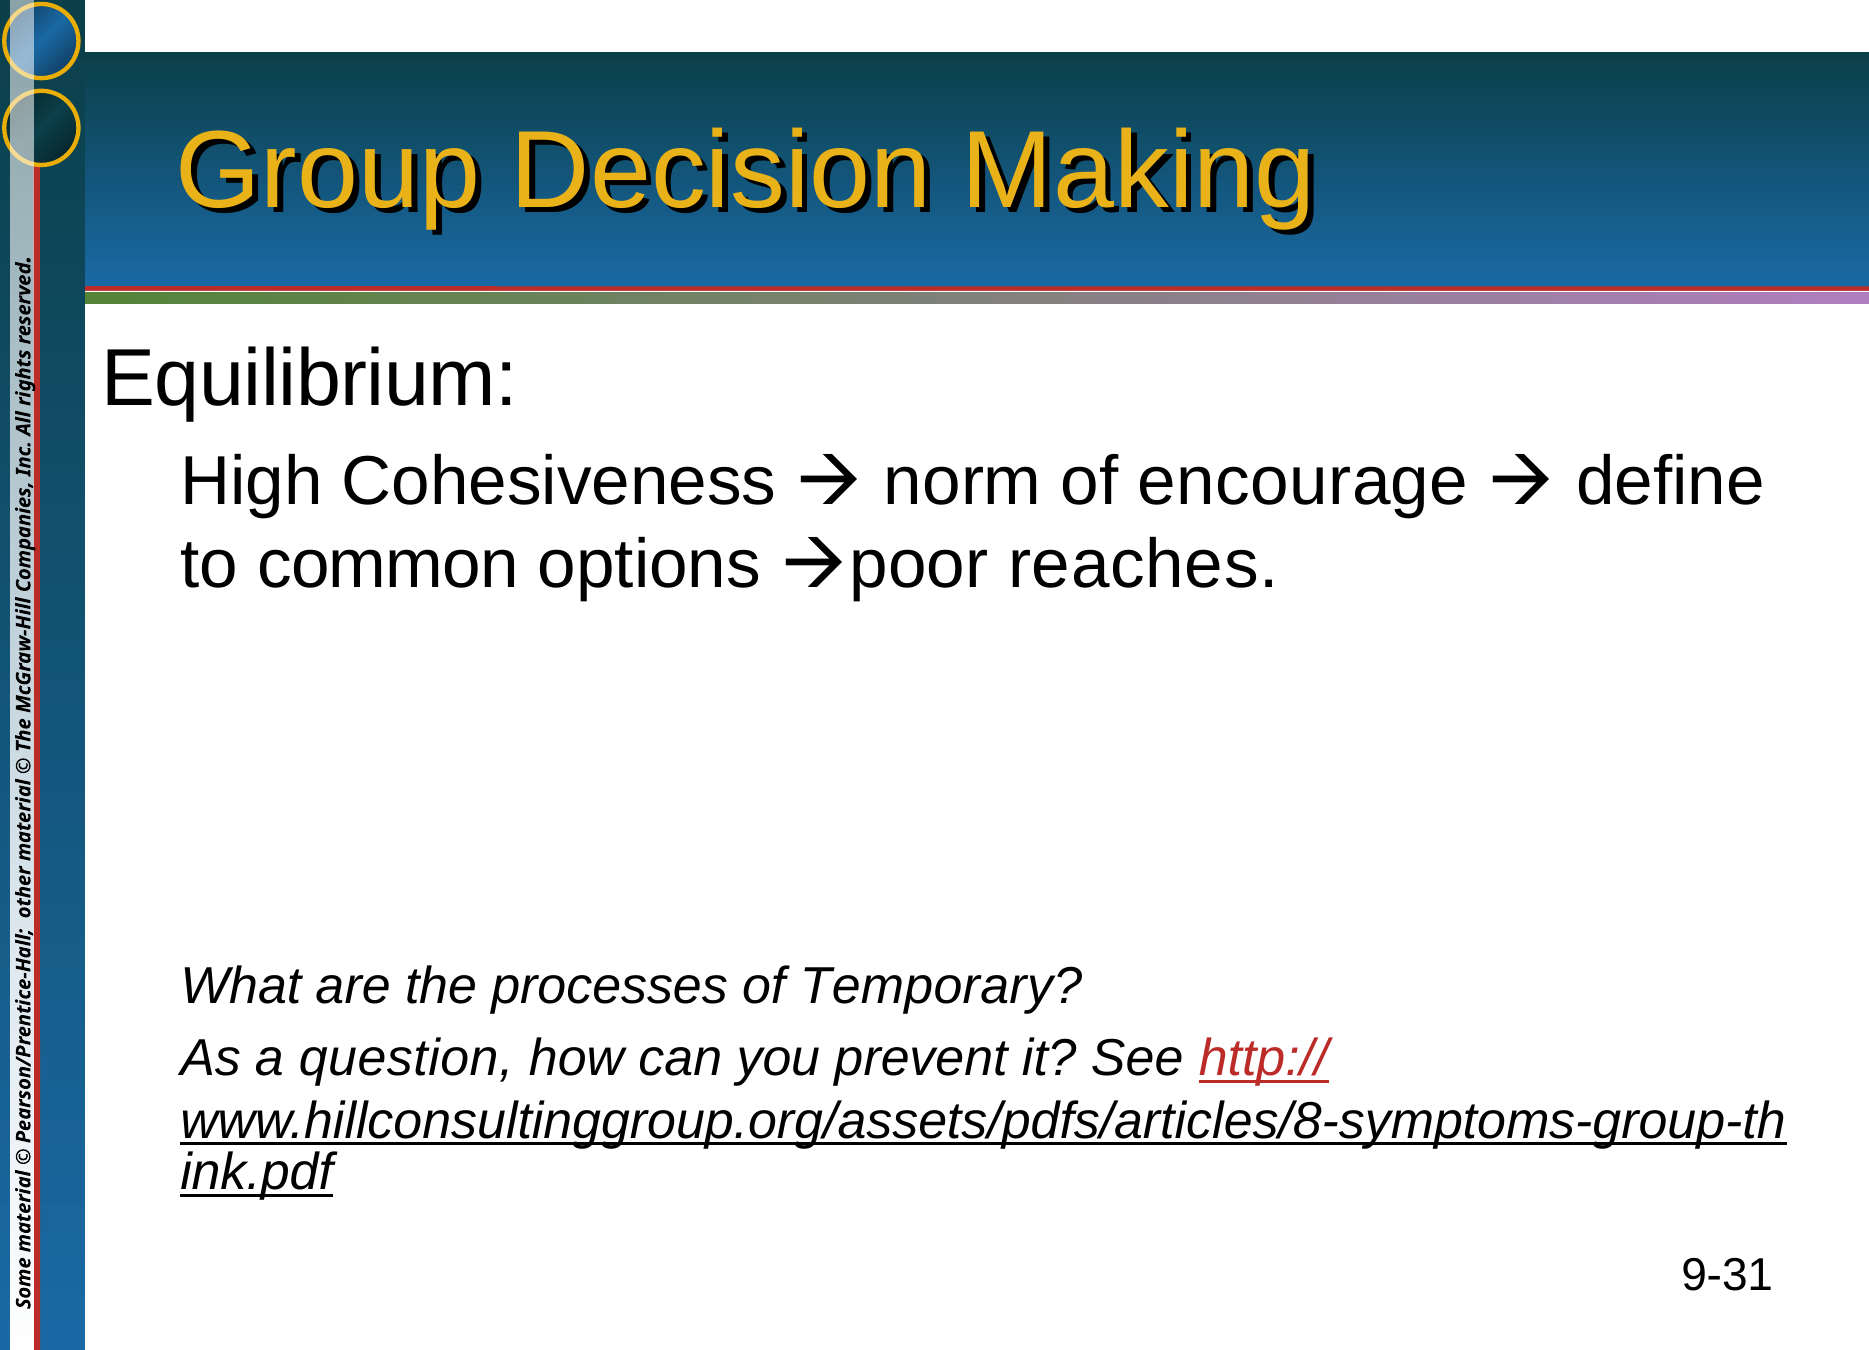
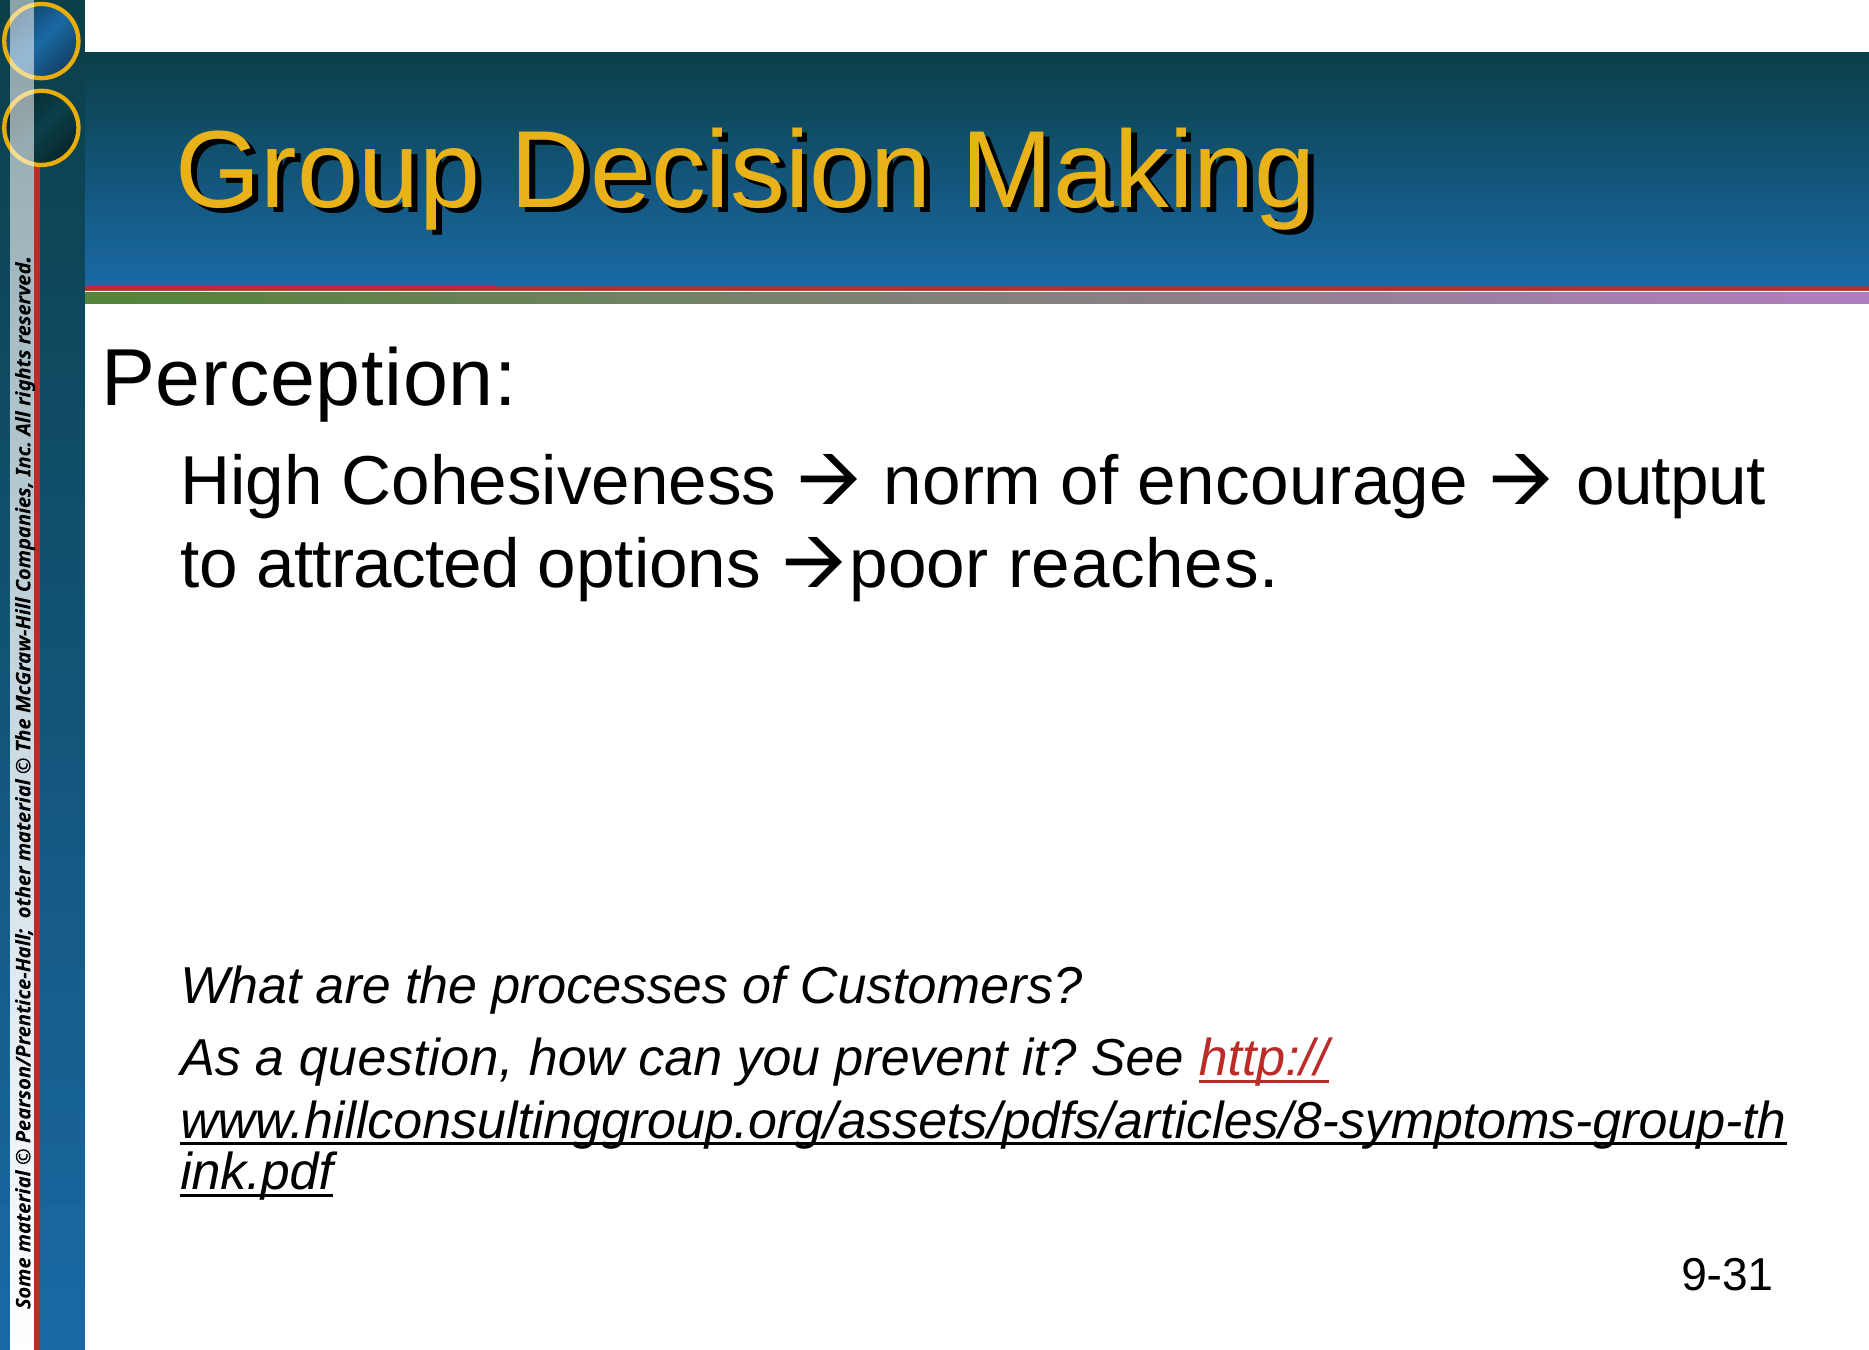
Equilibrium: Equilibrium -> Perception (309, 378)
define: define -> output (1671, 481)
common: common -> attracted (388, 565)
Temporary: Temporary -> Customers (941, 986)
